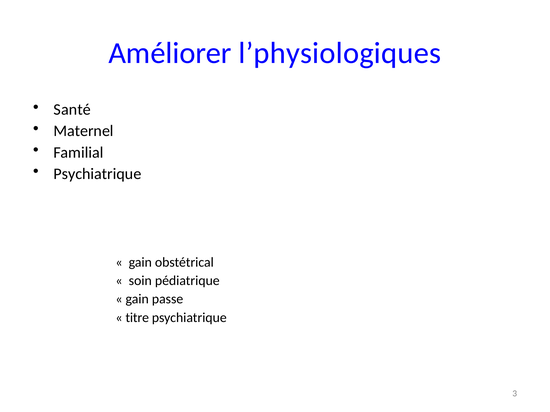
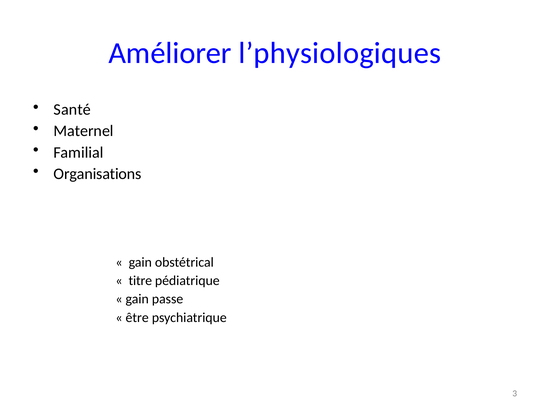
Psychiatrique: Psychiatrique -> Organisations (98, 174)
soin: soin -> titre (140, 281)
titre: titre -> être (137, 318)
